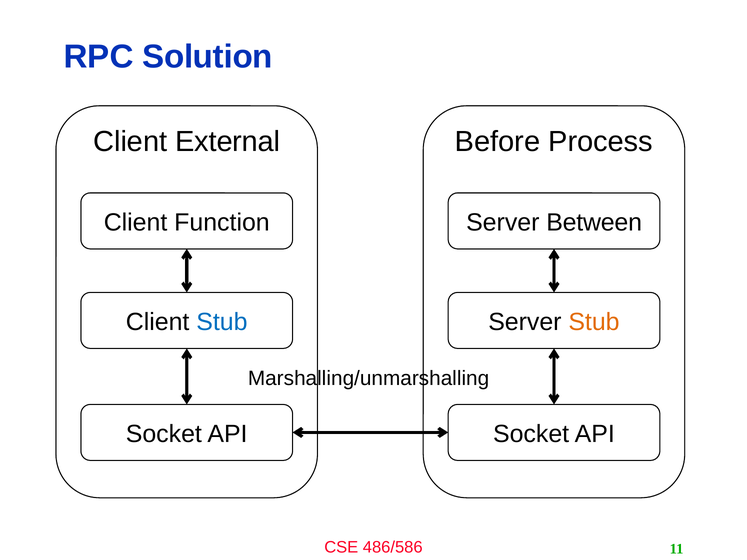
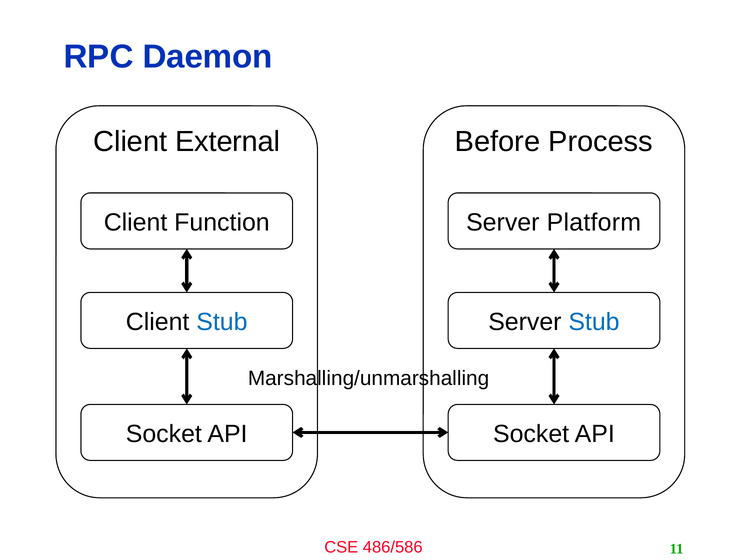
Solution: Solution -> Daemon (208, 57)
Between: Between -> Platform (594, 223)
Stub colour: orange -> blue (594, 322)
